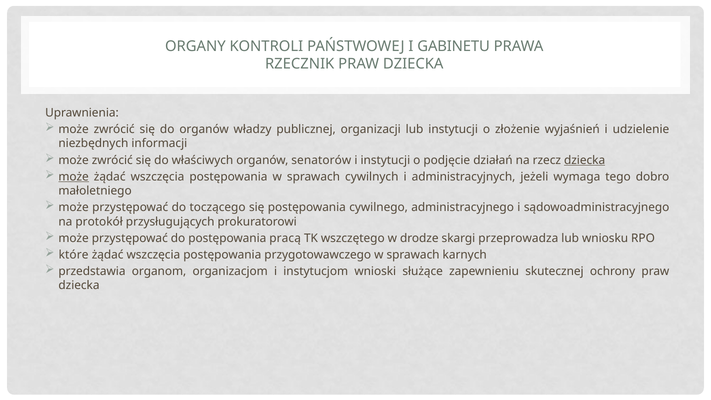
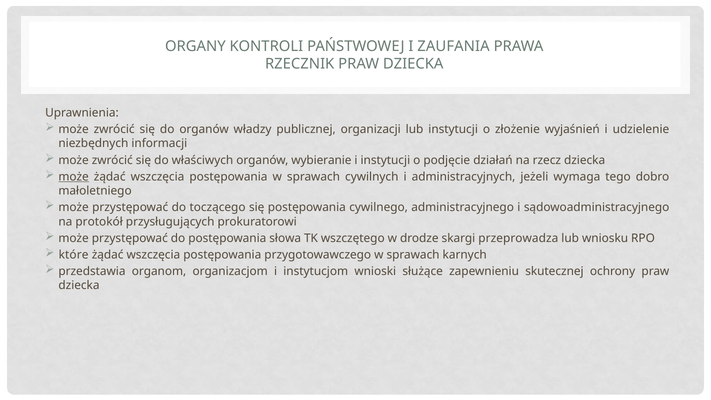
GABINETU: GABINETU -> ZAUFANIA (454, 46)
senatorów: senatorów -> wybieranie (321, 160)
dziecka underline: present -> none (585, 160)
pracą: pracą -> słowa (285, 238)
